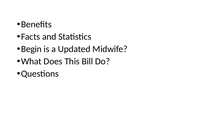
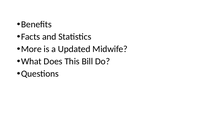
Begin: Begin -> More (31, 49)
